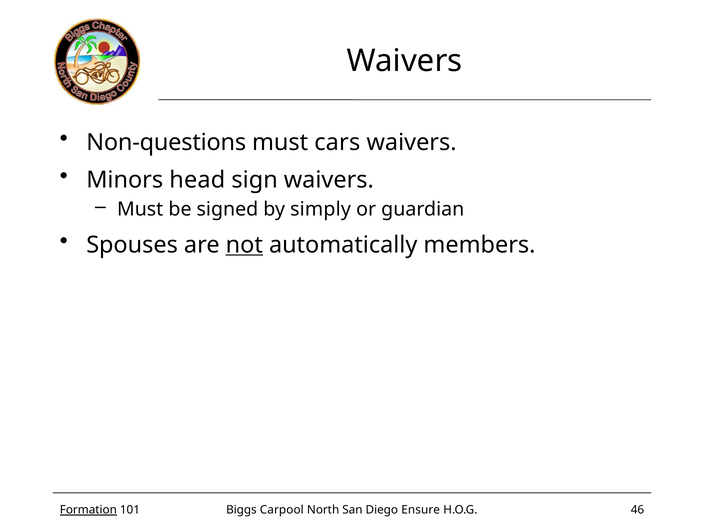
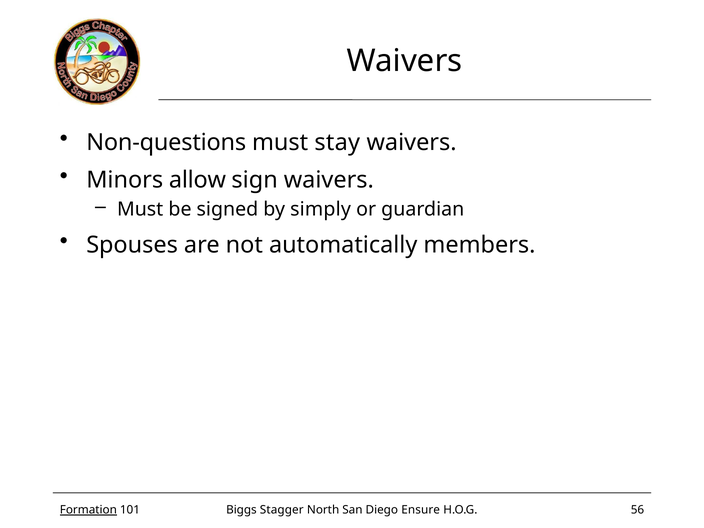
cars: cars -> stay (337, 142)
head: head -> allow (197, 180)
not underline: present -> none (244, 245)
Carpool: Carpool -> Stagger (282, 510)
46: 46 -> 56 (637, 510)
